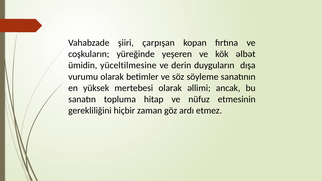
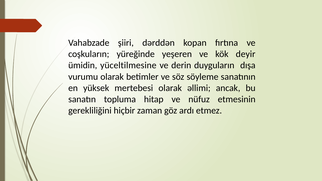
çarpışan: çarpışan -> dərddən (159, 43)
əlbət: əlbət -> deyir (246, 54)
